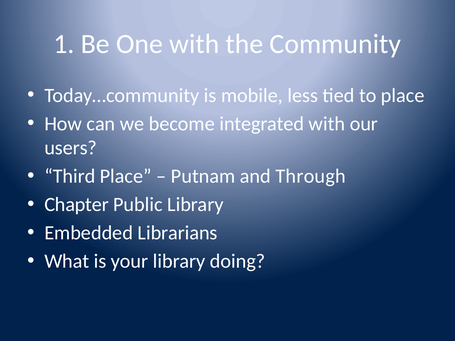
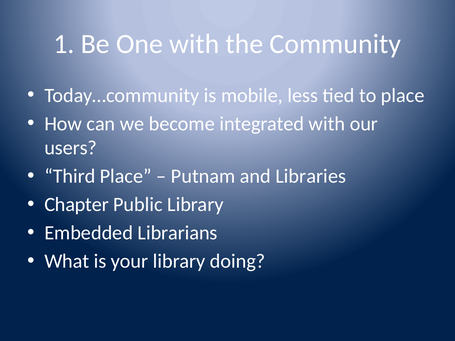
Through: Through -> Libraries (311, 176)
